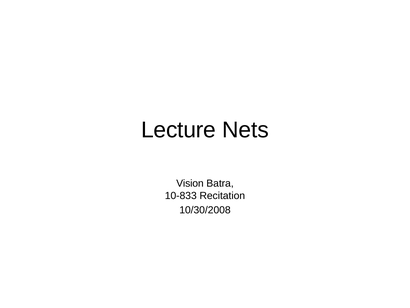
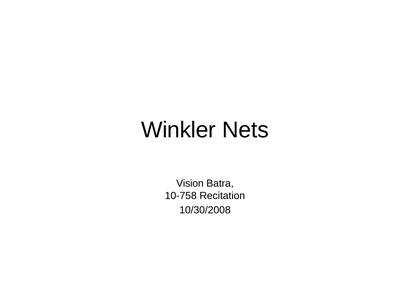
Lecture: Lecture -> Winkler (179, 130)
10-833: 10-833 -> 10-758 (181, 195)
